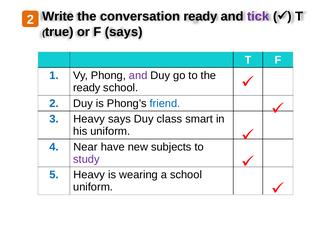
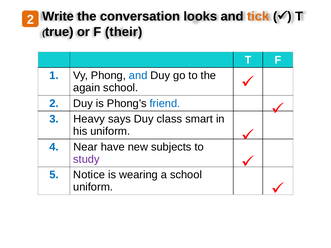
conversation ready: ready -> looks (200, 16)
tick colour: purple -> orange (258, 16)
F says: says -> their (124, 32)
and colour: purple -> blue (138, 76)
ready: ready -> again (87, 88)
5 Heavy: Heavy -> Notice (89, 175)
